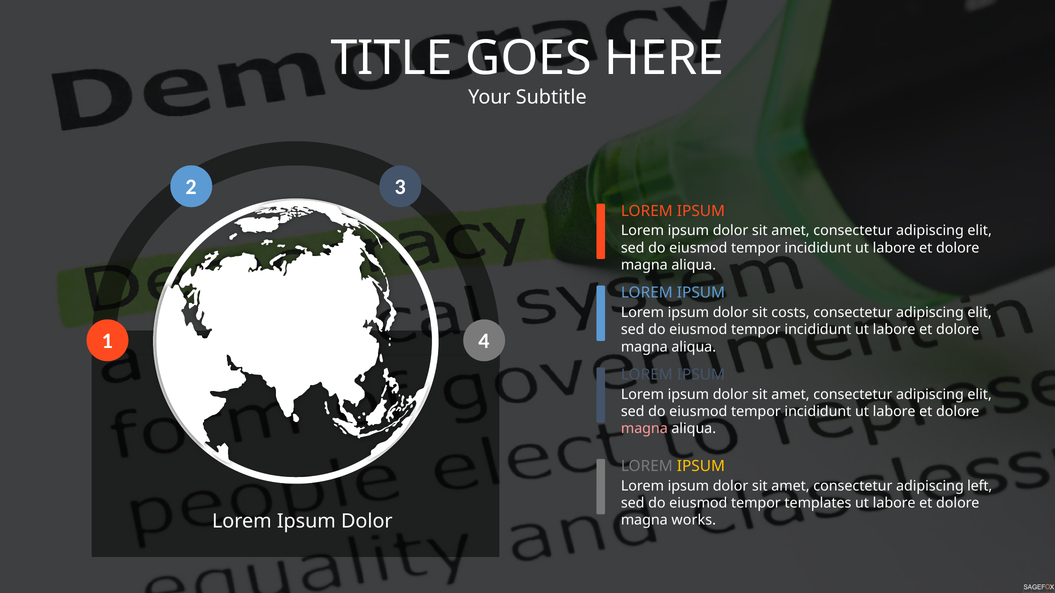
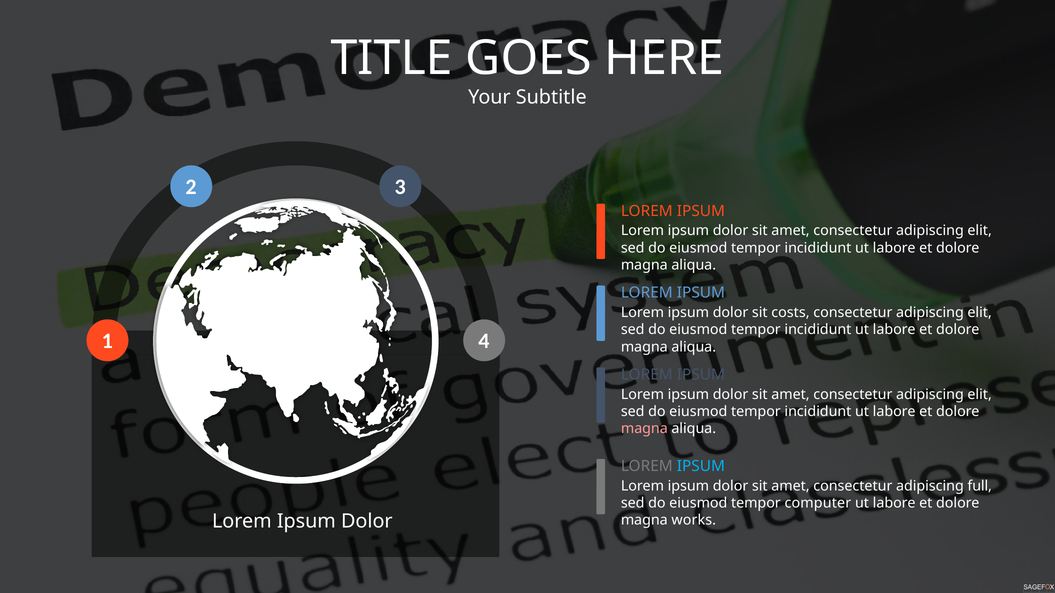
IPSUM colour: yellow -> light blue (701, 466)
left: left -> full (980, 486)
templates: templates -> computer (818, 503)
